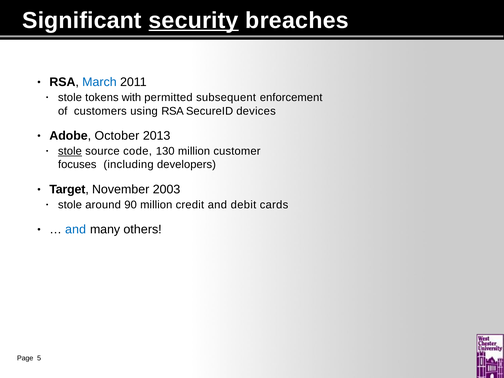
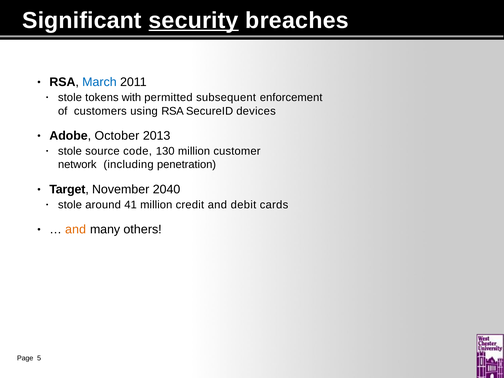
stole underline: present -> none (70, 151)
focuses: focuses -> network (77, 165)
developers: developers -> penetration (187, 165)
2003: 2003 -> 2040 (167, 189)
90: 90 -> 41 (131, 205)
and colour: blue -> orange (76, 229)
